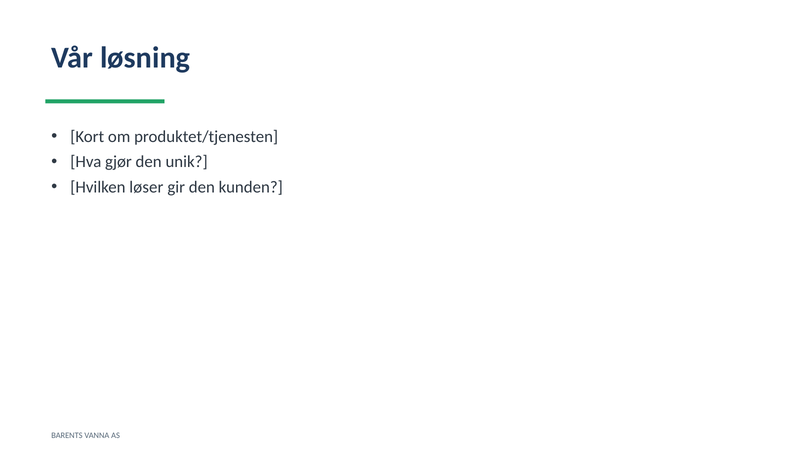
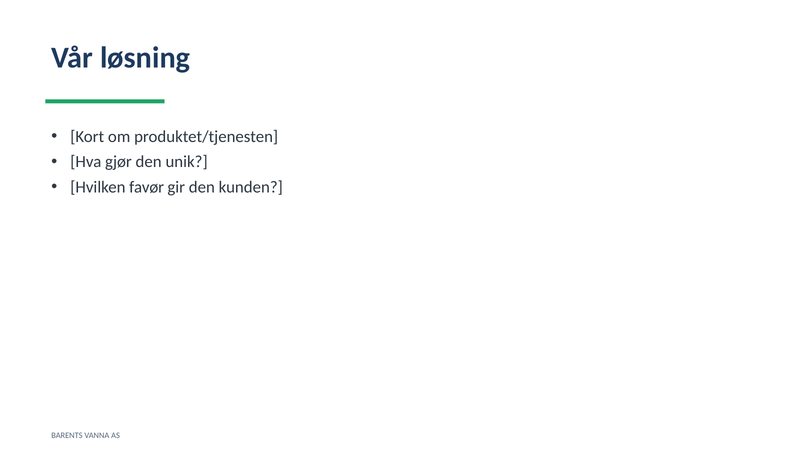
løser: løser -> favør (147, 187)
